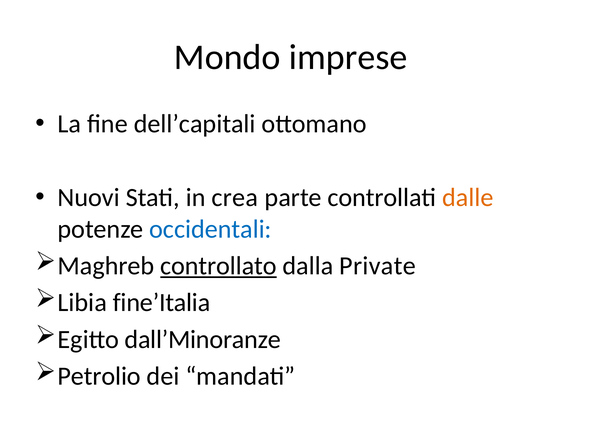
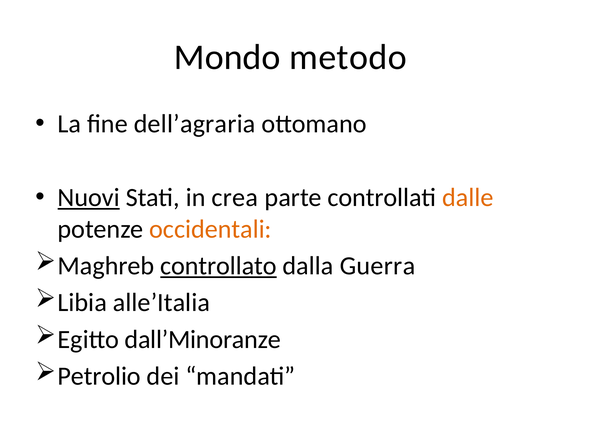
imprese: imprese -> metodo (348, 57)
dell’capitali: dell’capitali -> dell’agraria (195, 124)
Nuovi underline: none -> present (89, 197)
occidentali colour: blue -> orange (210, 229)
Private: Private -> Guerra (378, 266)
fine’Italia: fine’Italia -> alle’Italia (161, 302)
